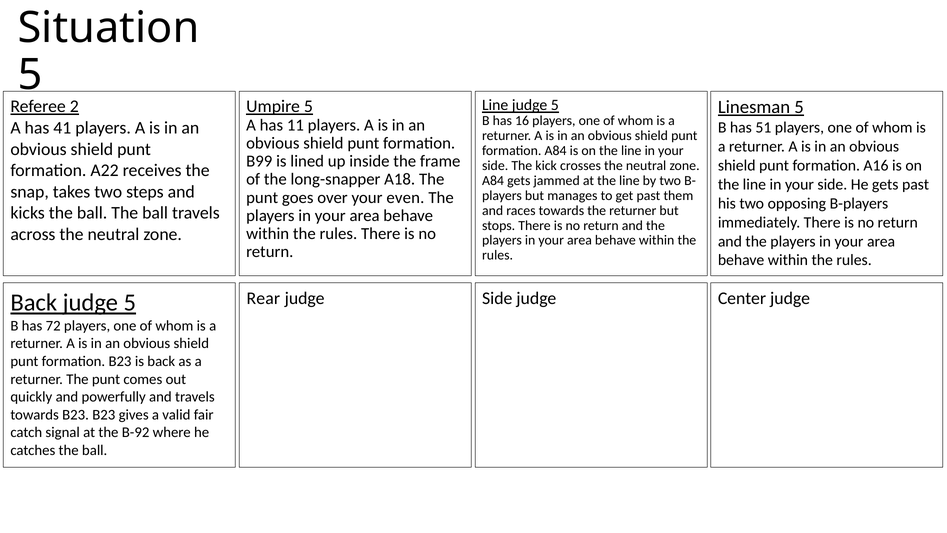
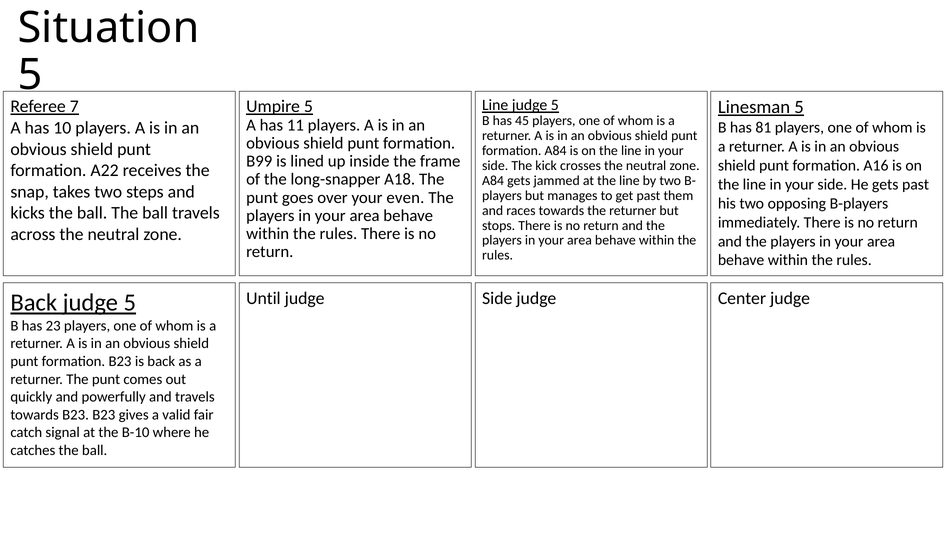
2: 2 -> 7 (74, 106)
16: 16 -> 45 (522, 121)
41: 41 -> 10 (62, 128)
51: 51 -> 81 (763, 128)
Rear: Rear -> Until (263, 298)
72: 72 -> 23 (53, 326)
B-92: B-92 -> B-10 (136, 432)
